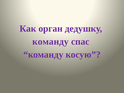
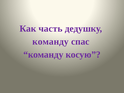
орган: орган -> часть (50, 29)
